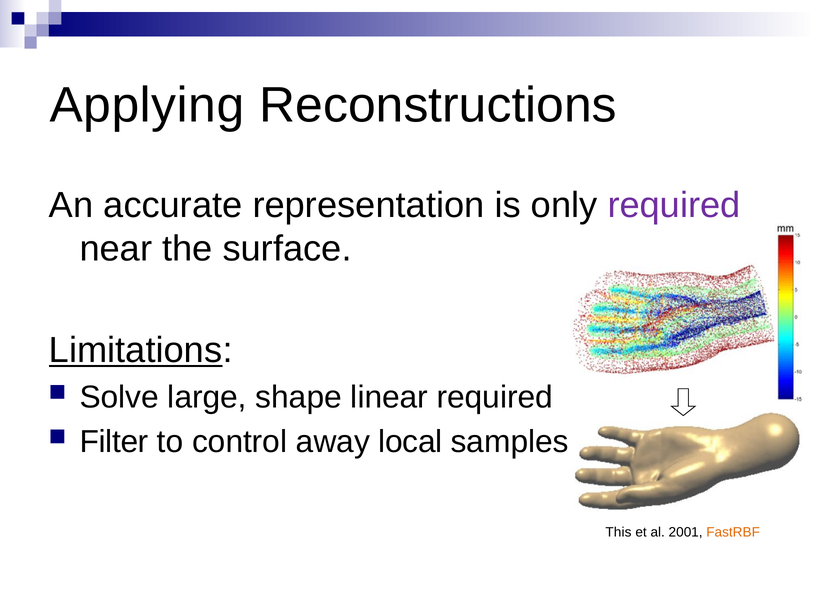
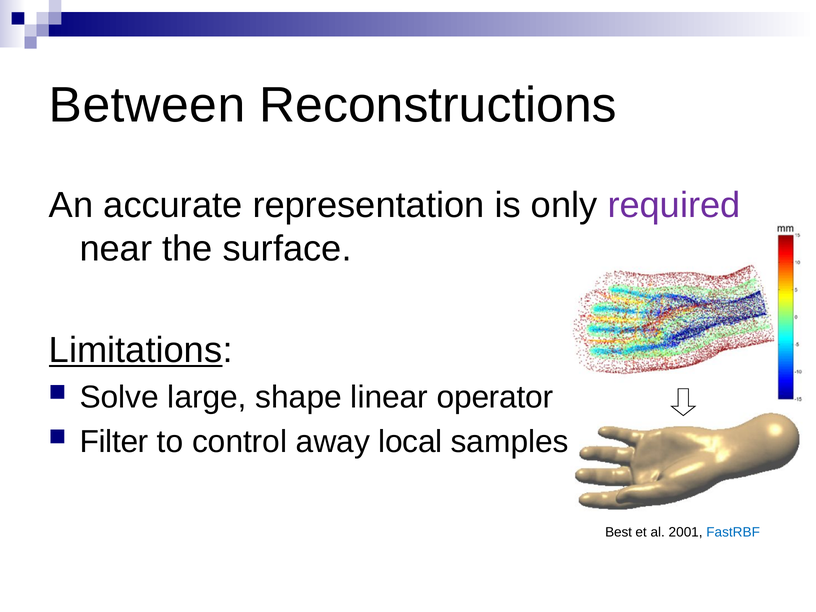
Applying: Applying -> Between (147, 105)
linear required: required -> operator (495, 397)
This: This -> Best (619, 532)
FastRBF colour: orange -> blue (733, 532)
